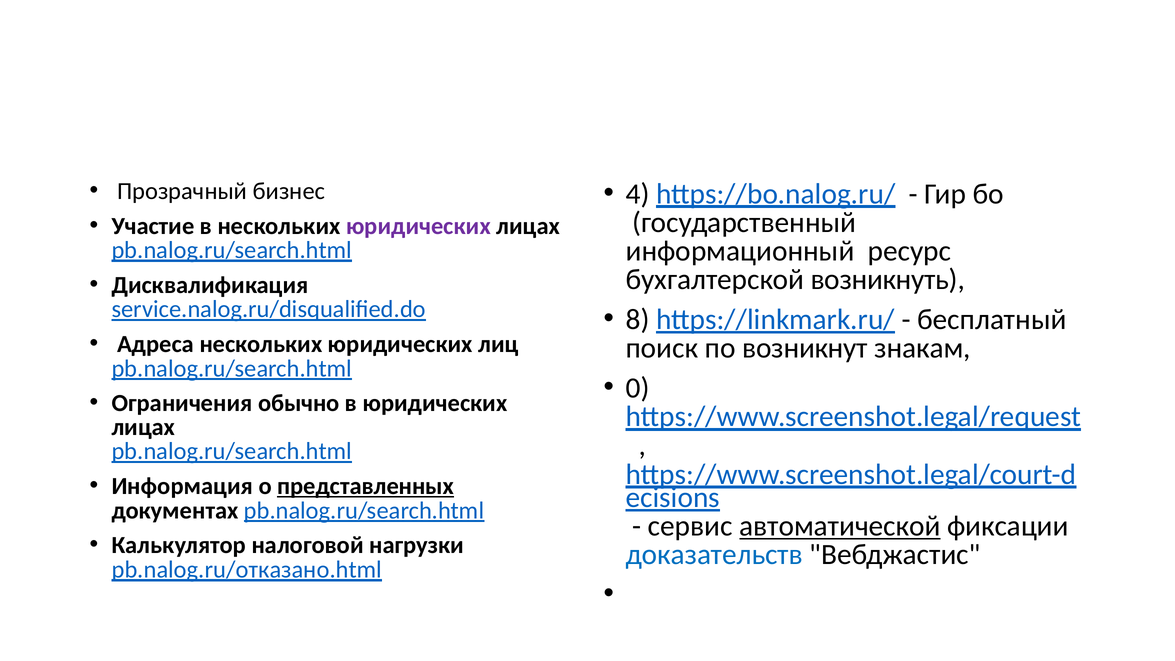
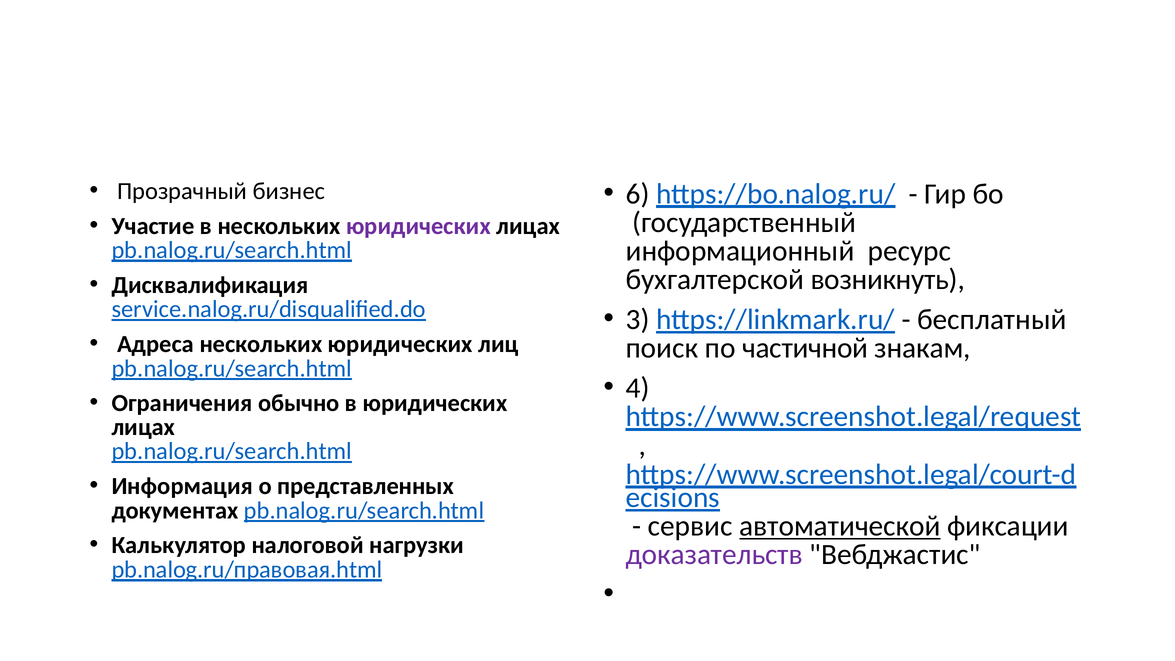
4: 4 -> 6 (638, 194)
8: 8 -> 3 (638, 320)
возникнут: возникнут -> частичной (805, 348)
0: 0 -> 4 (638, 388)
представленных underline: present -> none (366, 486)
доказательств colour: blue -> purple (714, 555)
pb.nalog.ru/отказано.html: pb.nalog.ru/отказано.html -> pb.nalog.ru/правовая.html (247, 570)
